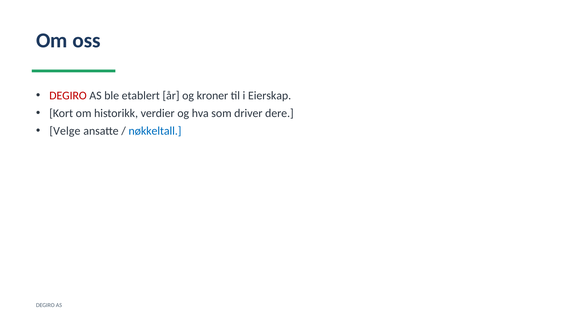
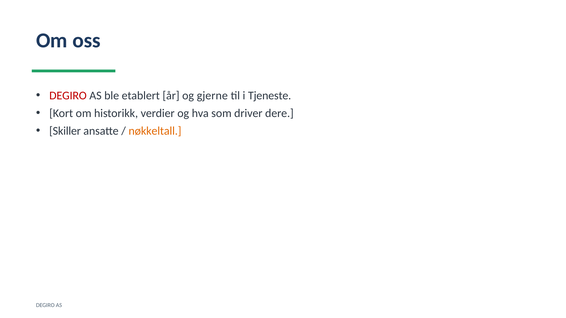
kroner: kroner -> gjerne (212, 96)
Eierskap: Eierskap -> Tjeneste (270, 96)
Velge: Velge -> Skiller (65, 131)
nøkkeltall colour: blue -> orange (155, 131)
